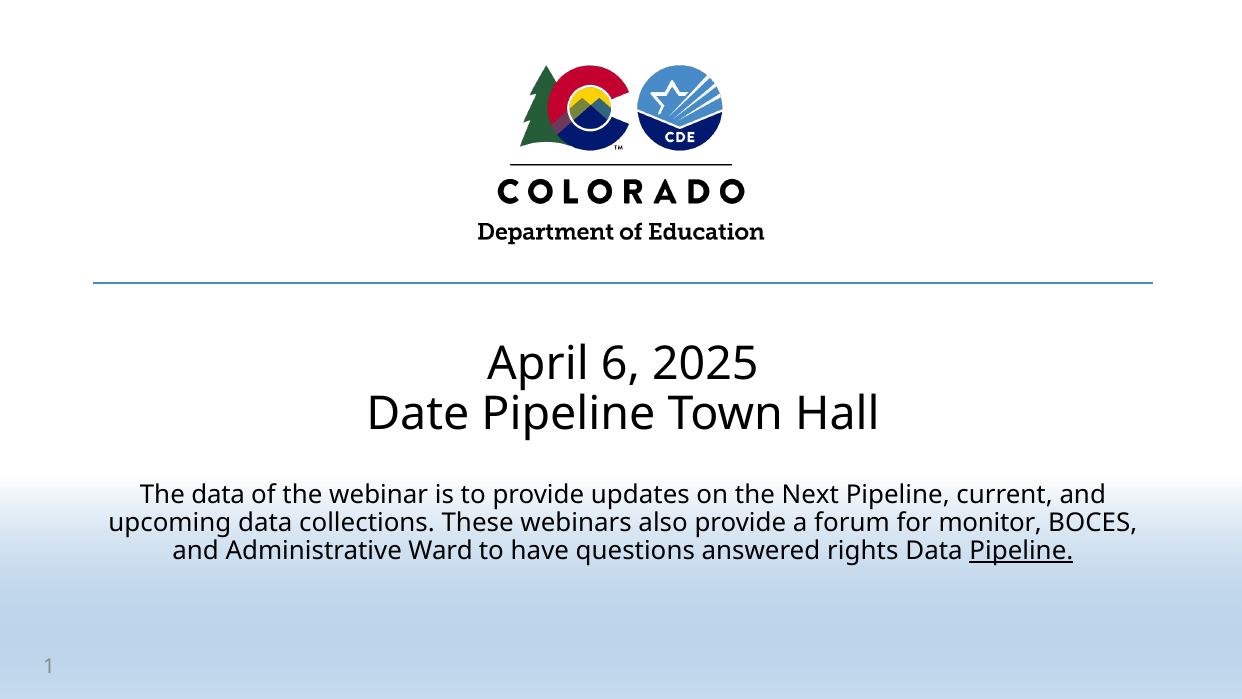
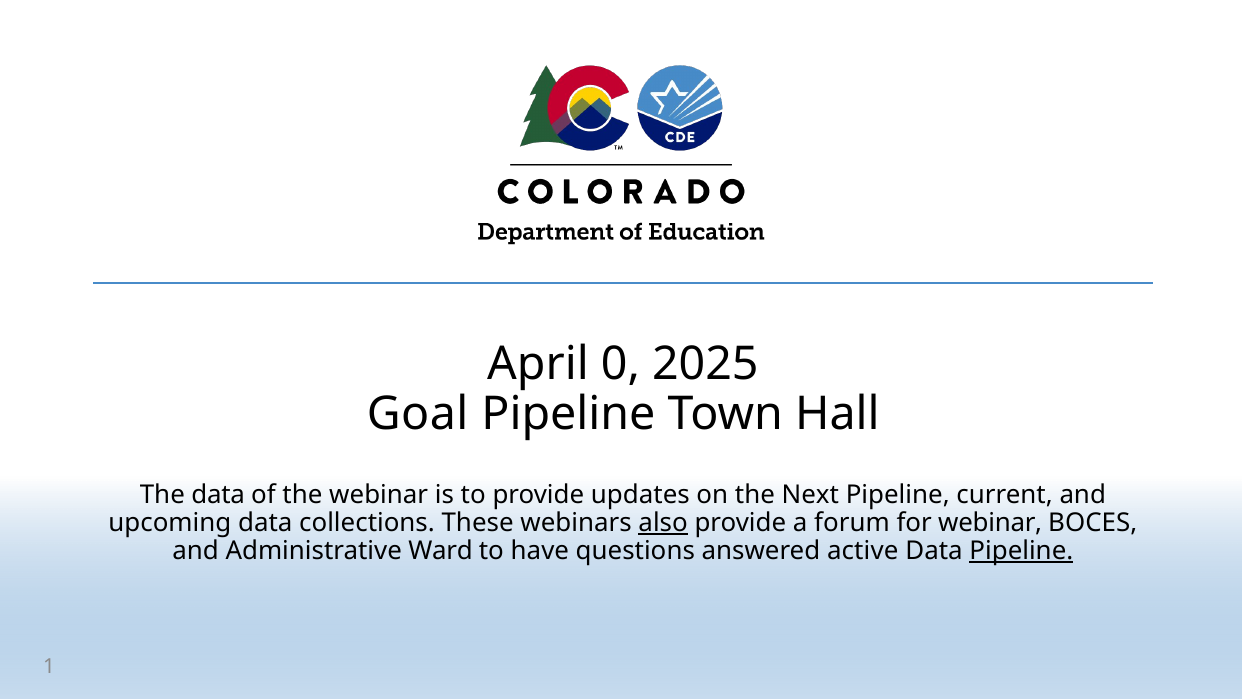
6: 6 -> 0 (620, 363)
Date: Date -> Goal (418, 414)
also underline: none -> present (663, 523)
for monitor: monitor -> webinar (990, 523)
rights: rights -> active (863, 551)
